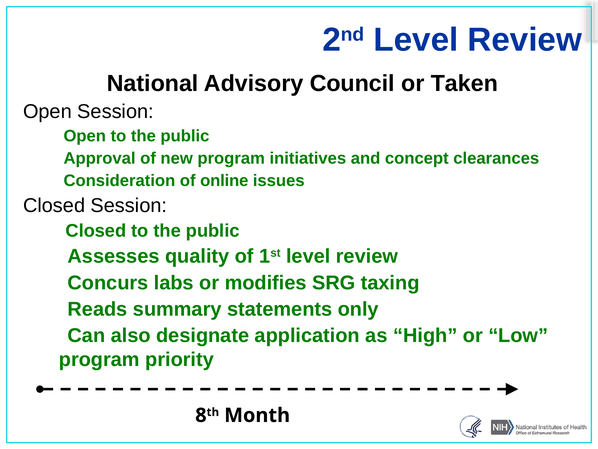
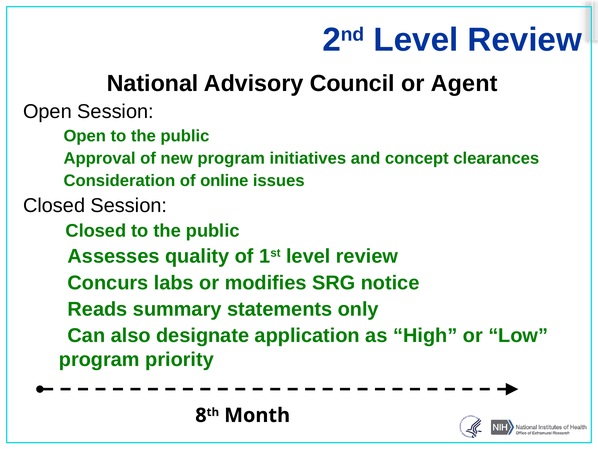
Taken: Taken -> Agent (464, 83)
taxing: taxing -> notice (390, 283)
